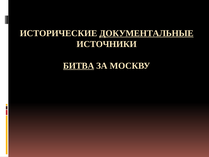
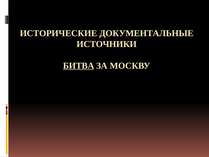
ДОКУМЕНТАЛЬНЫЕ underline: present -> none (147, 33)
